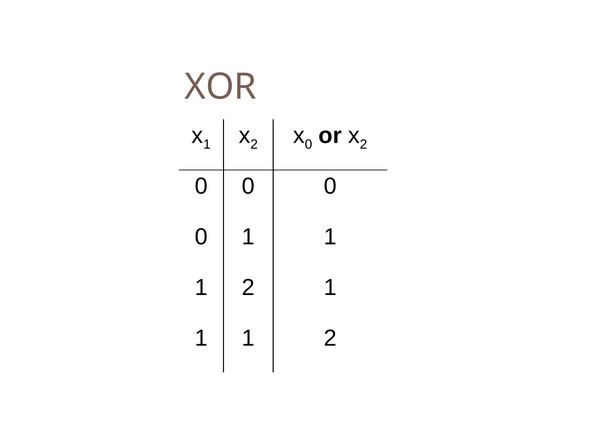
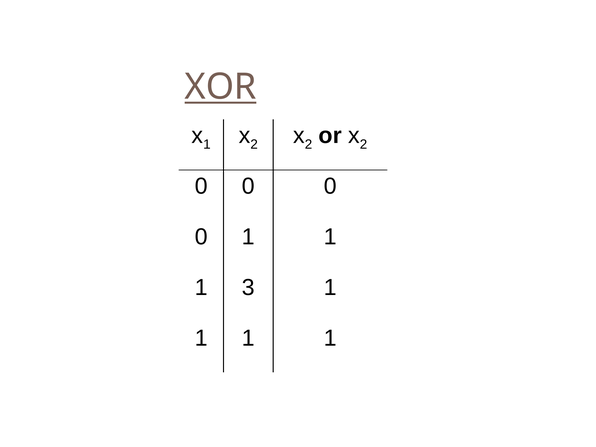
XOR underline: none -> present (221, 87)
0: 0 -> 2 (309, 145)
2: 2 -> 3 (248, 287)
2: 2 -> 1 (330, 338)
